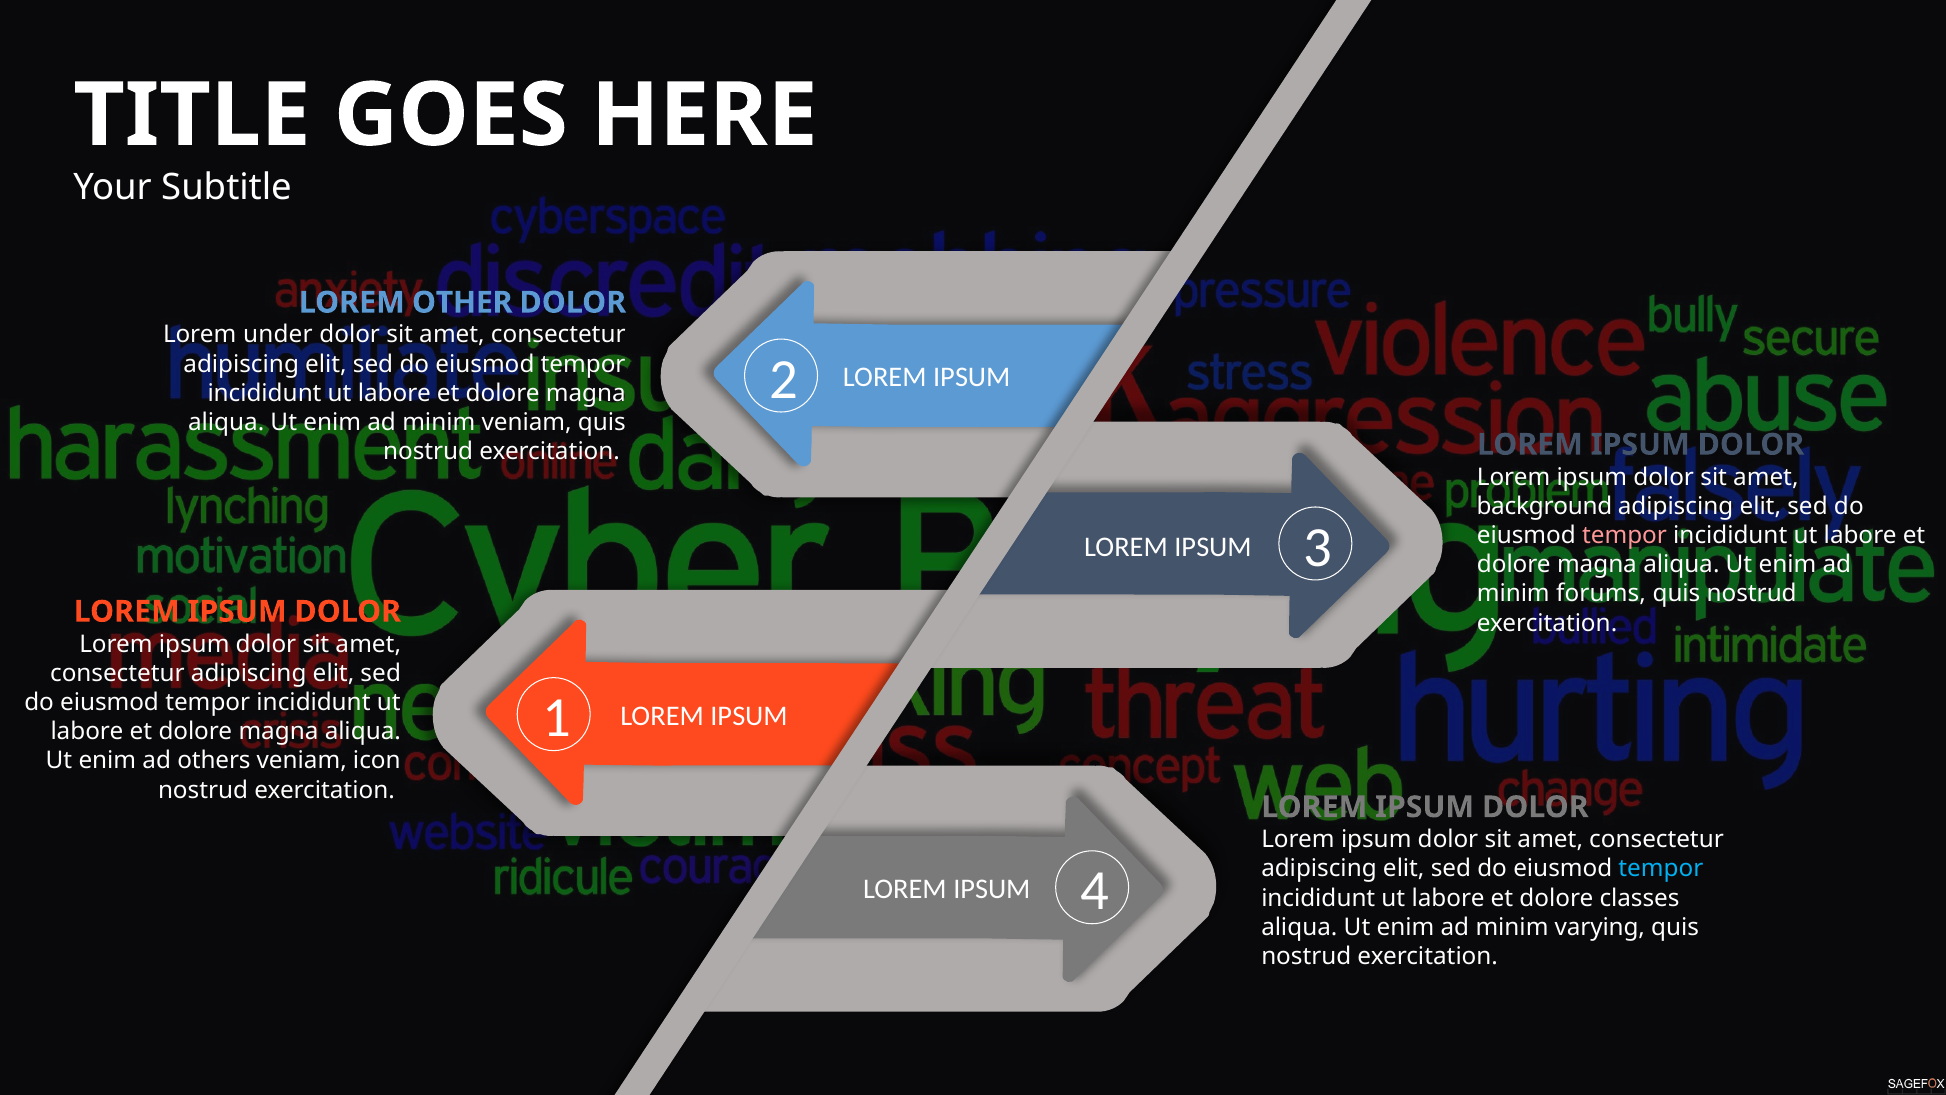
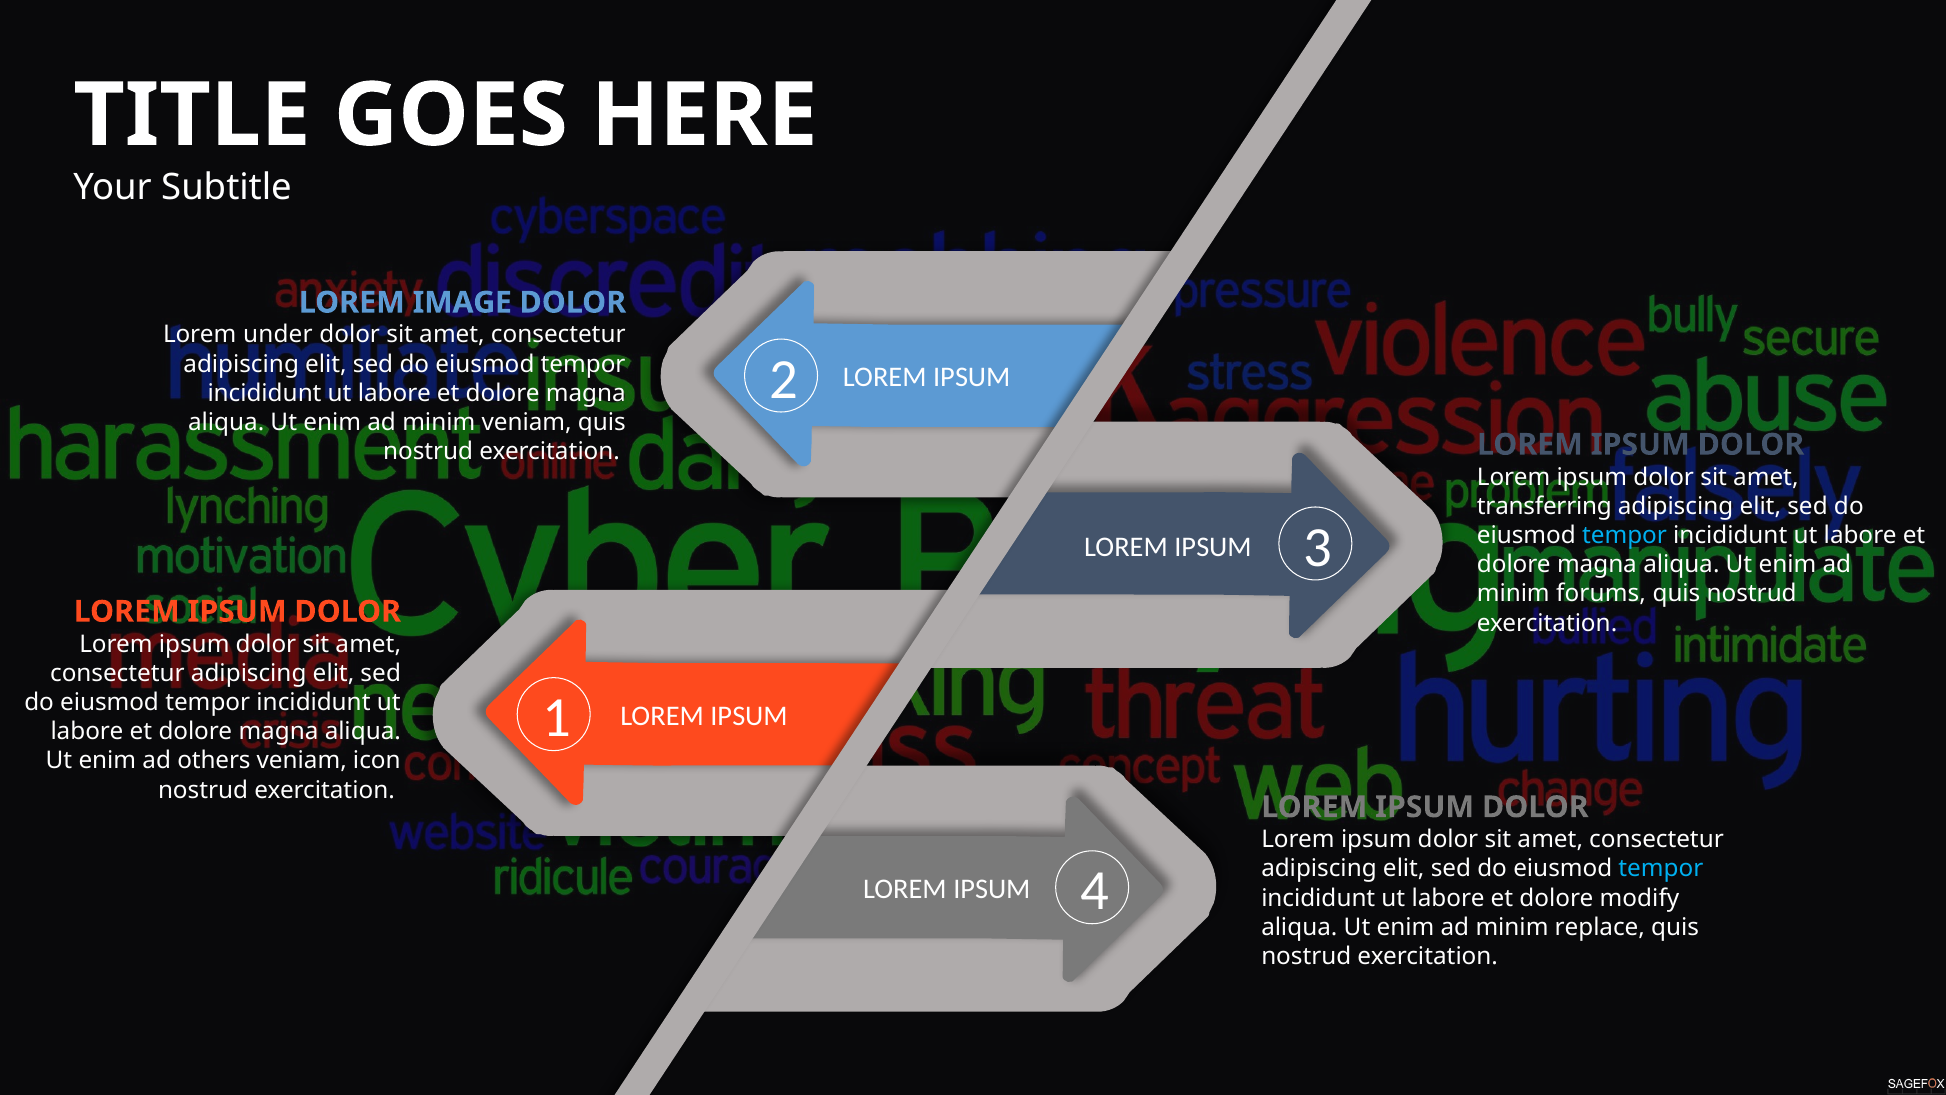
OTHER: OTHER -> IMAGE (462, 302)
background: background -> transferring (1544, 506)
tempor colour: pink -> light blue (1625, 535)
classes: classes -> modify (1639, 898)
varying: varying -> replace (1600, 927)
